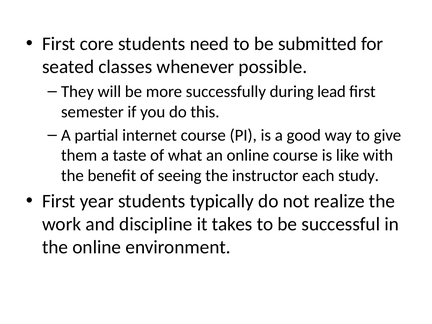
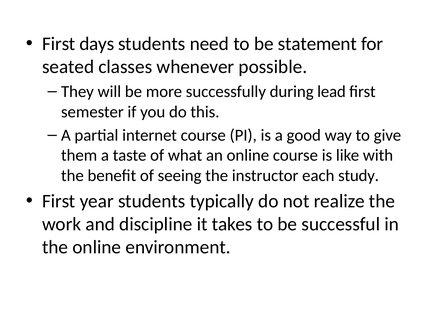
core: core -> days (97, 44)
submitted: submitted -> statement (317, 44)
